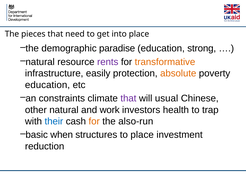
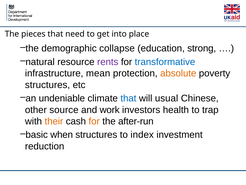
paradise: paradise -> collapse (117, 48)
transformative colour: orange -> blue (165, 62)
easily: easily -> mean (98, 73)
education: education -> structures (48, 85)
constraints: constraints -> undeniable (62, 98)
that colour: purple -> blue (128, 98)
other natural: natural -> source (64, 110)
their colour: blue -> orange (54, 121)
also-run: also-run -> after-run (136, 121)
to place: place -> index (142, 134)
